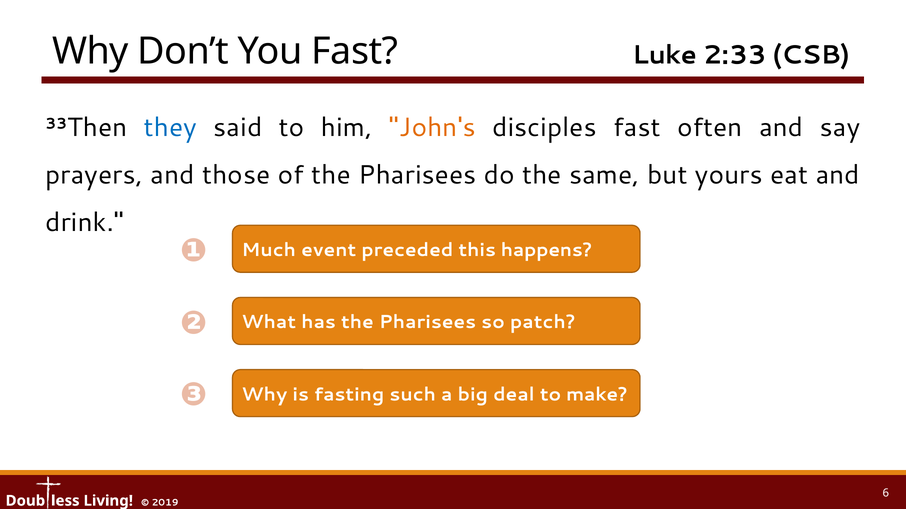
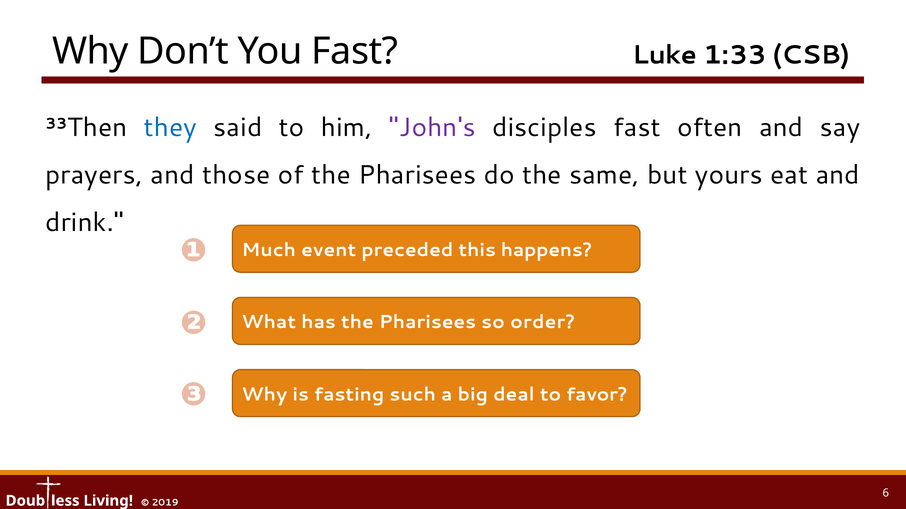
2:33: 2:33 -> 1:33 (735, 55)
John's colour: orange -> purple (432, 128)
patch: patch -> order (543, 323)
make: make -> favor (597, 395)
